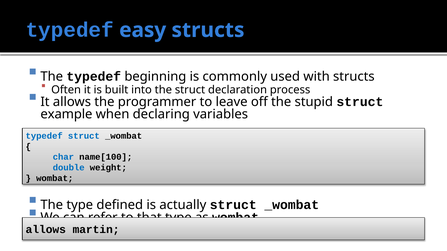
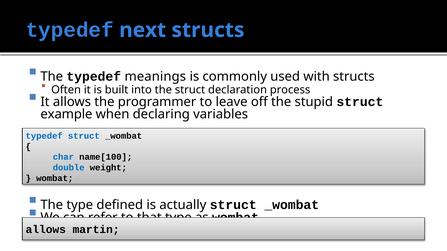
easy: easy -> next (143, 30)
beginning: beginning -> meanings (155, 77)
